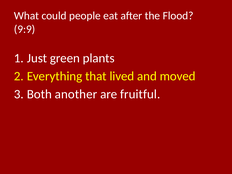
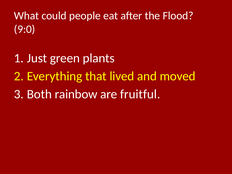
9:9: 9:9 -> 9:0 (25, 29)
another: another -> rainbow (76, 94)
